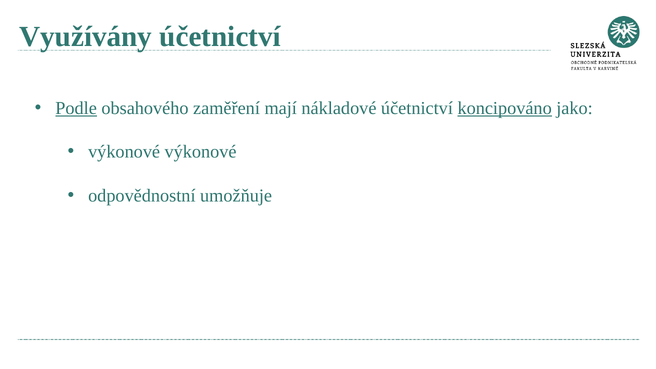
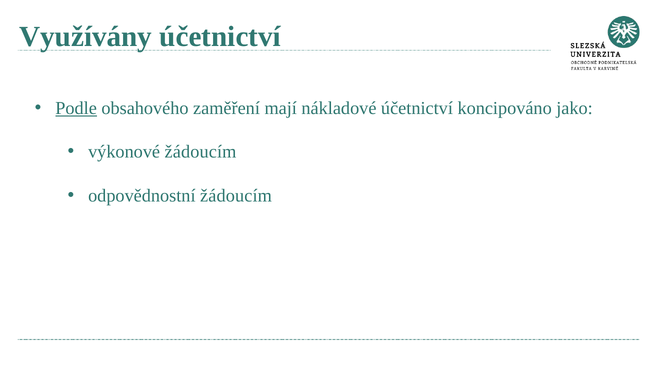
koncipováno underline: present -> none (505, 108)
výkonové výkonové: výkonové -> žádoucím (201, 152)
odpovědnostní umožňuje: umožňuje -> žádoucím (236, 196)
